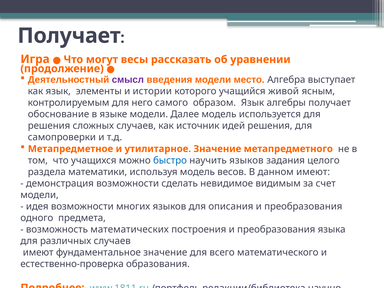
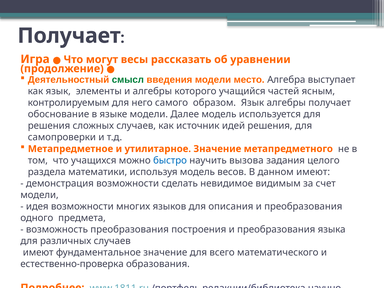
смысл colour: purple -> green (128, 80)
и истории: истории -> алгебры (152, 91)
живой: живой -> частей (284, 91)
научить языков: языков -> вызова (246, 160)
возможность математических: математических -> преобразования (130, 229)
